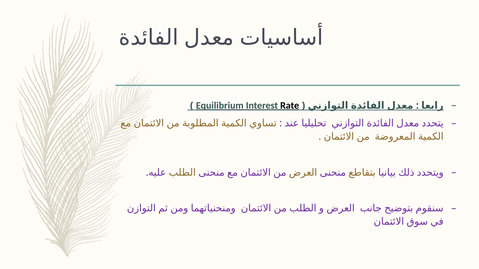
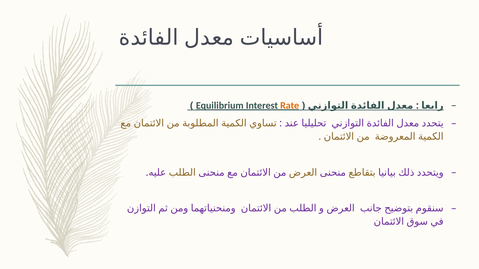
Rate colour: black -> orange (290, 106)
